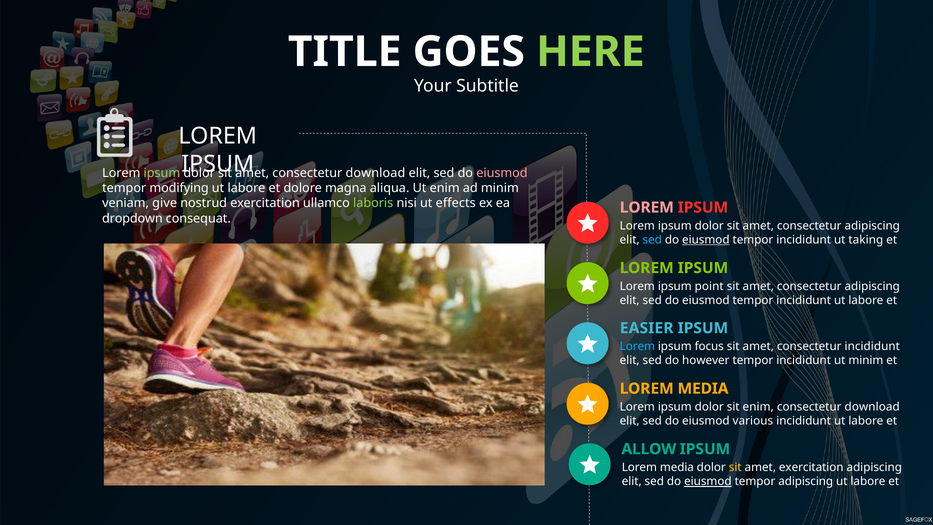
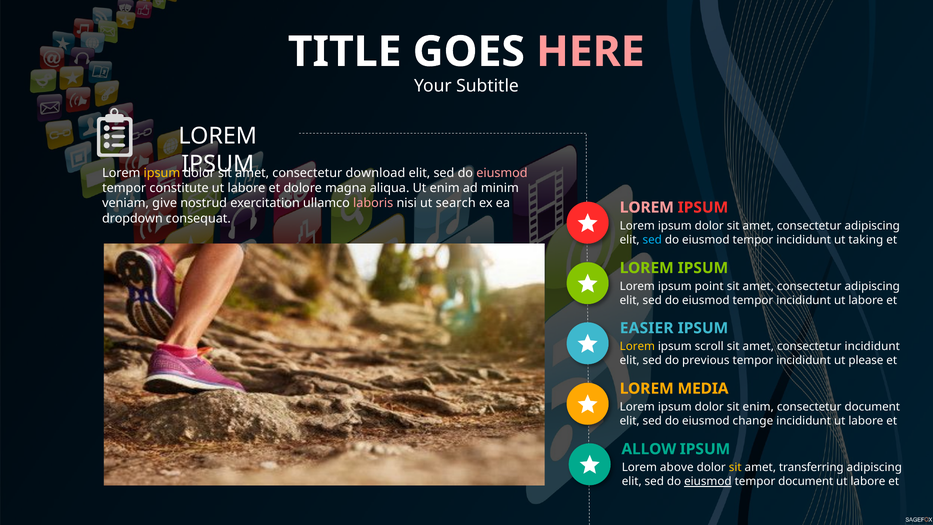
HERE colour: light green -> pink (590, 52)
ipsum colour: light green -> yellow (162, 173)
modifying: modifying -> constitute (179, 188)
laboris colour: light green -> pink (373, 203)
effects: effects -> search (456, 203)
eiusmod underline: present -> none (706, 240)
Lorem colour: light blue -> yellow (637, 346)
focus: focus -> scroll (709, 346)
however: however -> previous (706, 360)
ut minim: minim -> please (866, 360)
download: download -> document (872, 407)
various: various -> change (753, 421)
media: media -> above (677, 467)
amet exercitation: exercitation -> transferring (811, 467)
tempor adipiscing: adipiscing -> document (806, 481)
